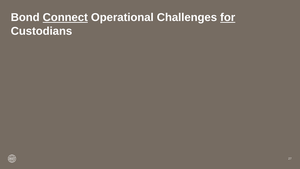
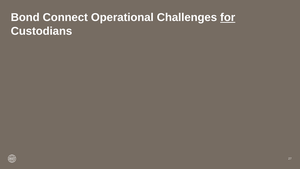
Connect underline: present -> none (65, 17)
